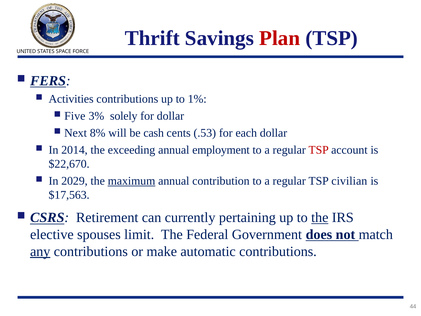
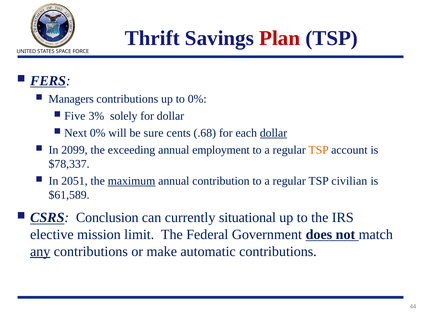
Activities: Activities -> Managers (71, 99)
to 1%: 1% -> 0% (197, 99)
Next 8%: 8% -> 0% (98, 133)
cash: cash -> sure (154, 133)
.53: .53 -> .68 (205, 133)
dollar underline: none -> present (273, 133)
2014: 2014 -> 2099 (74, 150)
TSP colour: red -> orange (319, 150)
$22,670: $22,670 -> $78,337 (69, 164)
2029: 2029 -> 2051 (74, 181)
$17,563: $17,563 -> $61,589 (69, 195)
Retirement: Retirement -> Conclusion (107, 218)
pertaining: pertaining -> situational (247, 218)
the underline: present -> none (320, 218)
spouses: spouses -> mission (99, 234)
